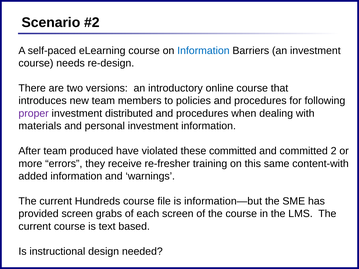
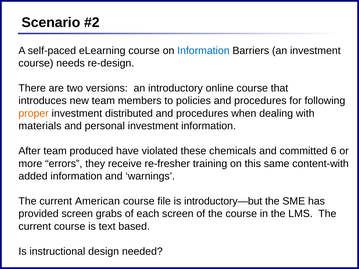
proper colour: purple -> orange (34, 113)
these committed: committed -> chemicals (233, 151)
2: 2 -> 6 (334, 151)
Hundreds: Hundreds -> American (97, 201)
information—but: information—but -> introductory—but (223, 201)
